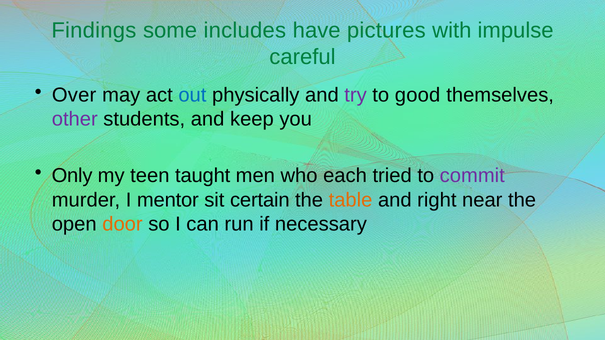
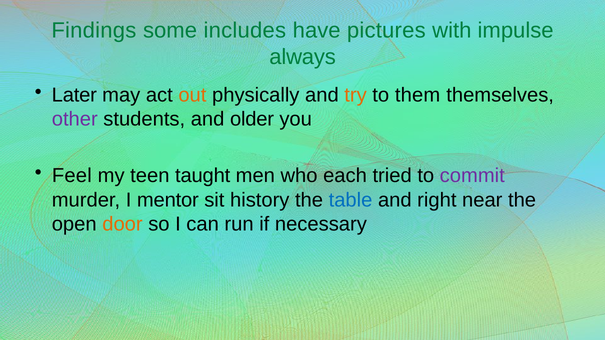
careful: careful -> always (303, 57)
Over: Over -> Later (74, 95)
out colour: blue -> orange (192, 95)
try colour: purple -> orange (356, 95)
good: good -> them (418, 95)
keep: keep -> older (252, 119)
Only: Only -> Feel (72, 176)
certain: certain -> history (260, 200)
table colour: orange -> blue (351, 200)
